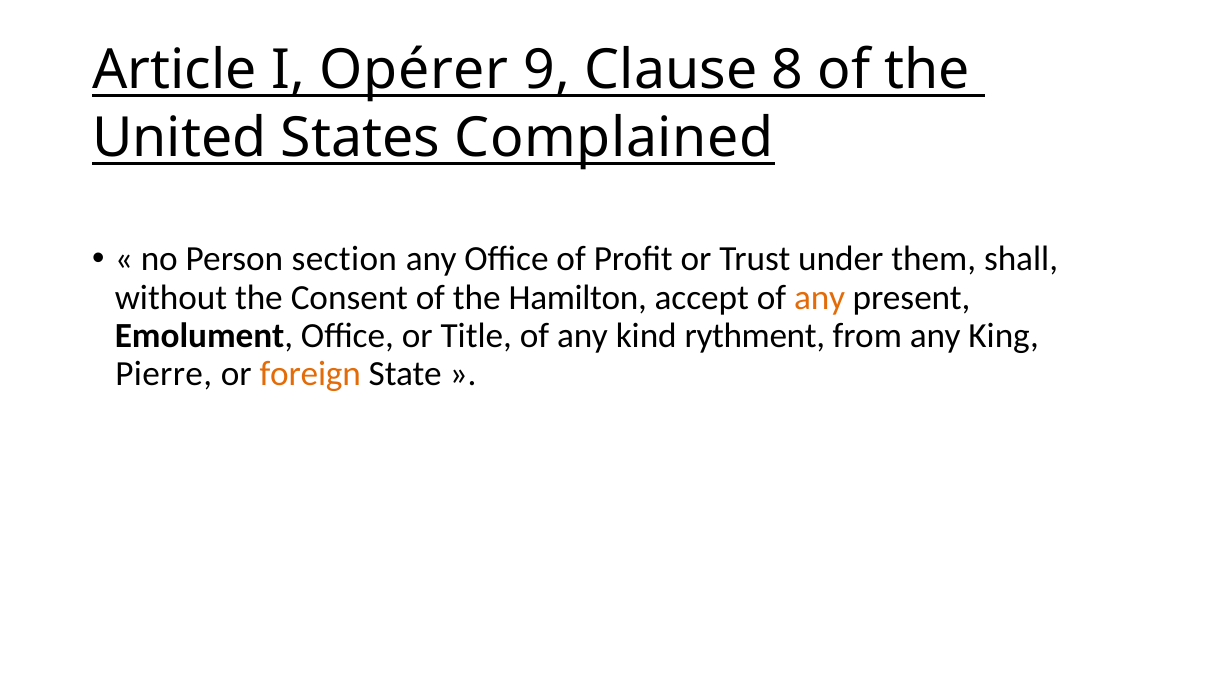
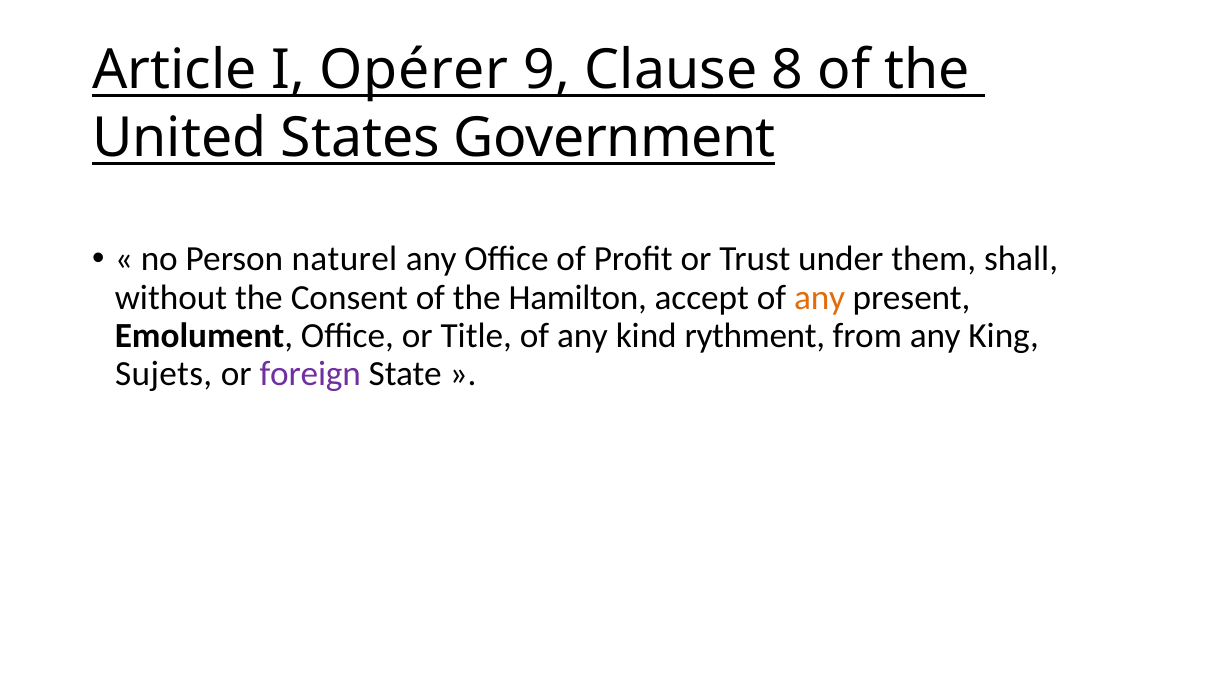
Complained: Complained -> Government (615, 138)
section: section -> naturel (344, 259)
Pierre: Pierre -> Sujets (164, 374)
foreign colour: orange -> purple (310, 374)
